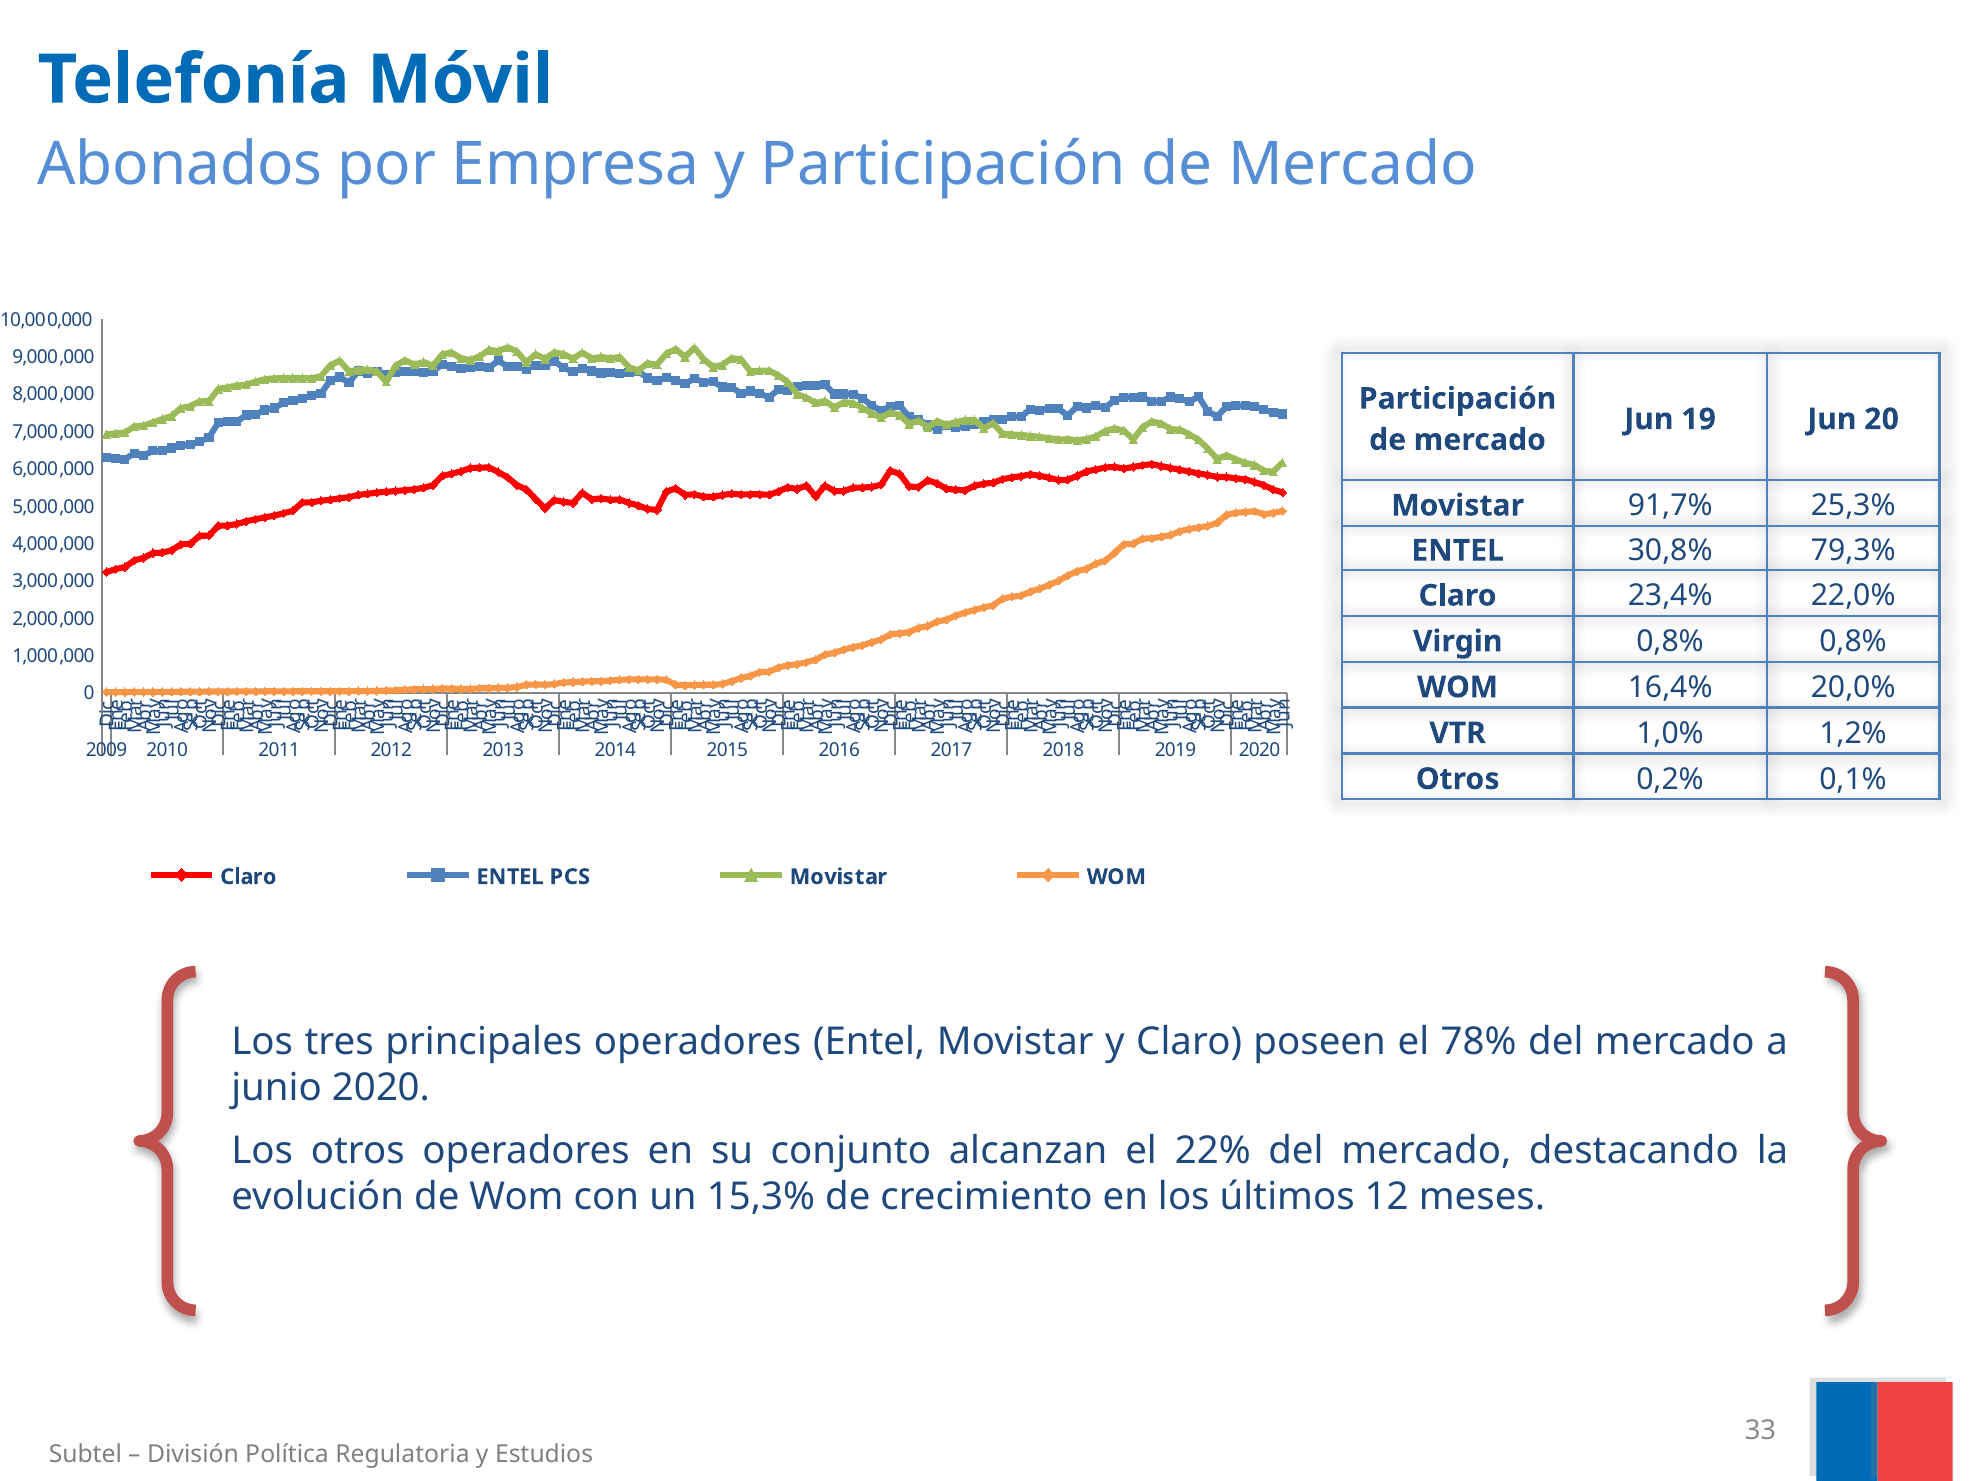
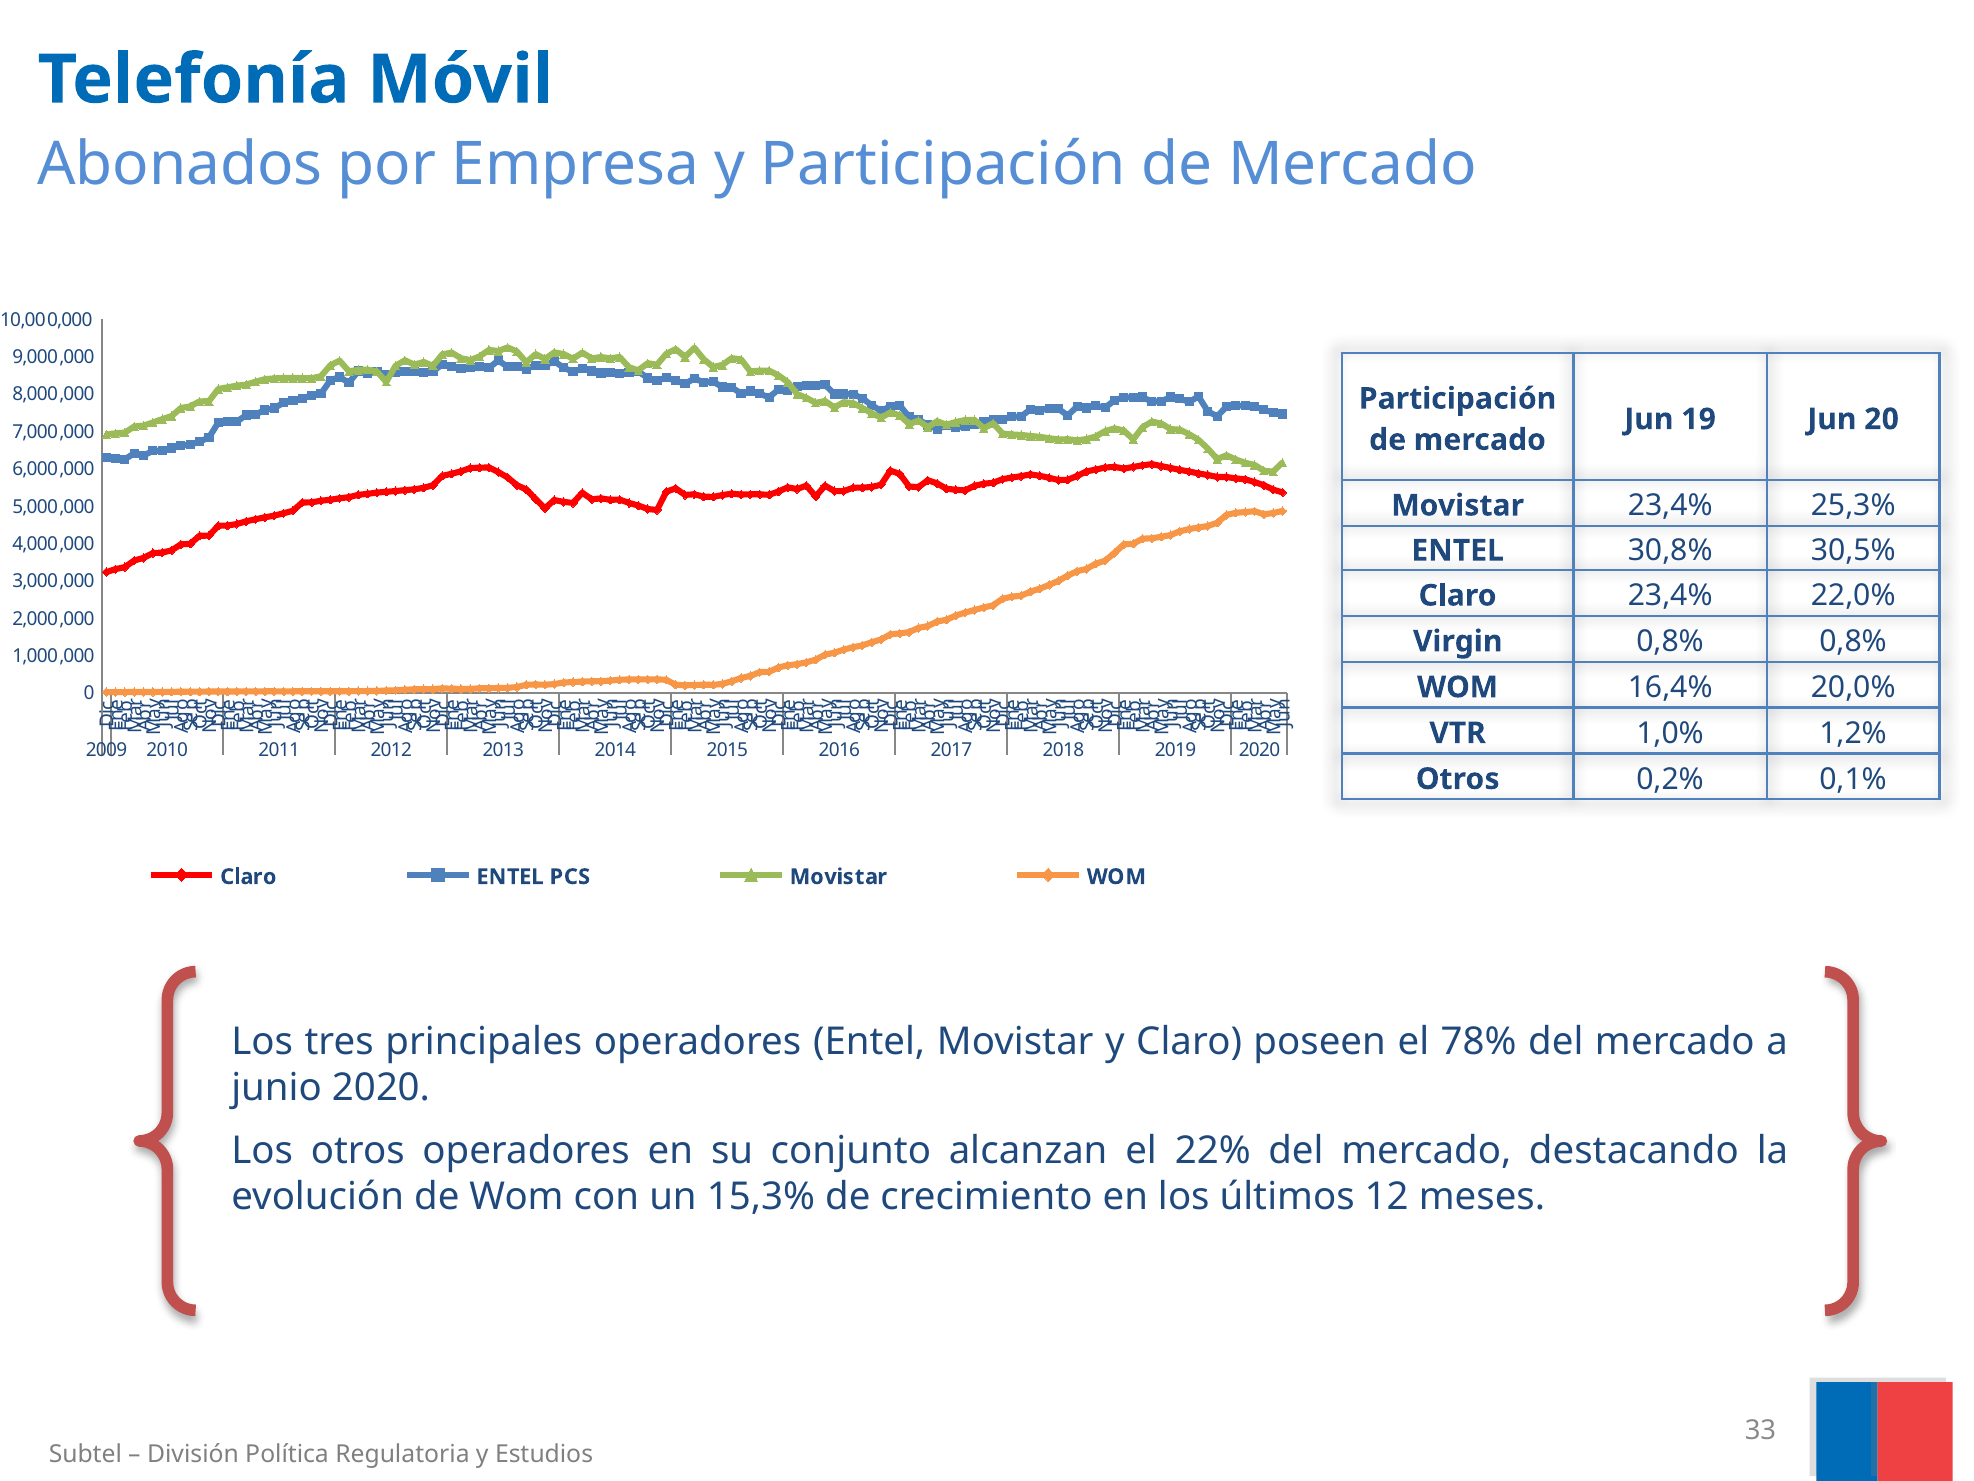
Movistar 91,7%: 91,7% -> 23,4% (1670, 505)
79,3%: 79,3% -> 30,5% (1853, 550)
